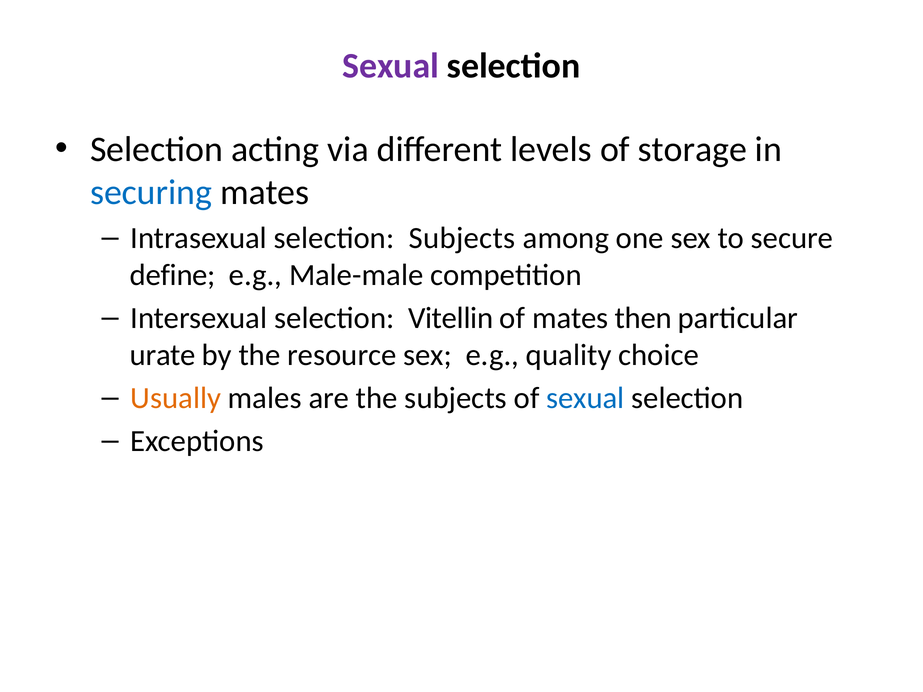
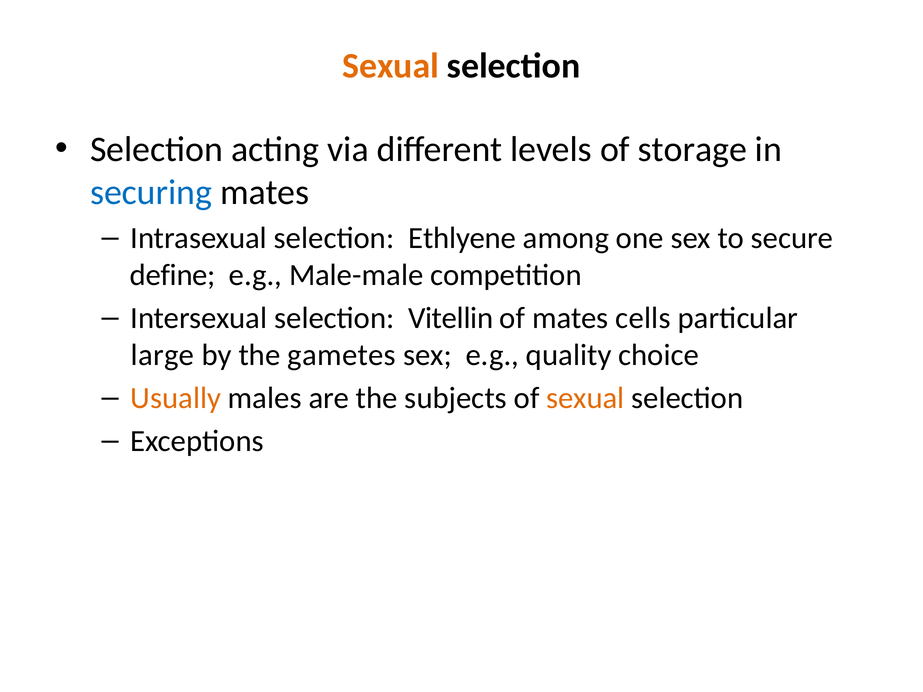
Sexual colour: purple -> orange (391, 66)
selection Subjects: Subjects -> Ethlyene (462, 238)
then: then -> cells (643, 318)
urate: urate -> large (162, 355)
resource: resource -> gametes (342, 355)
sexual colour: blue -> orange (585, 398)
